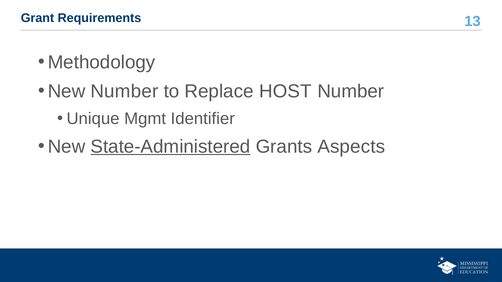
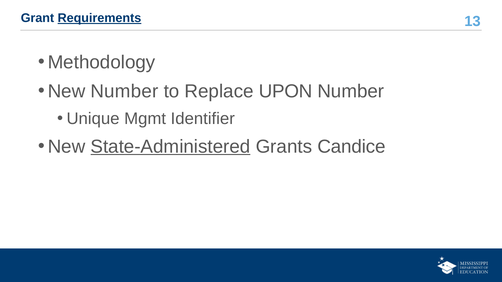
Requirements underline: none -> present (99, 18)
HOST: HOST -> UPON (286, 91)
Aspects: Aspects -> Candice (351, 147)
